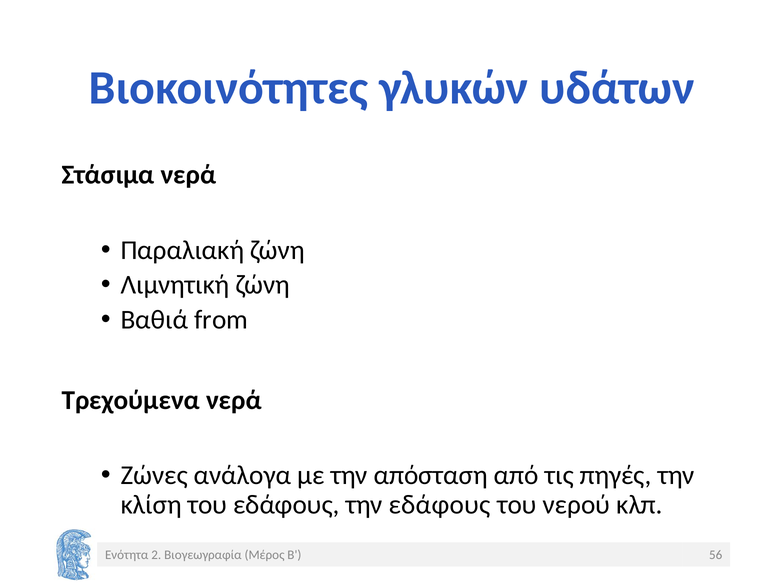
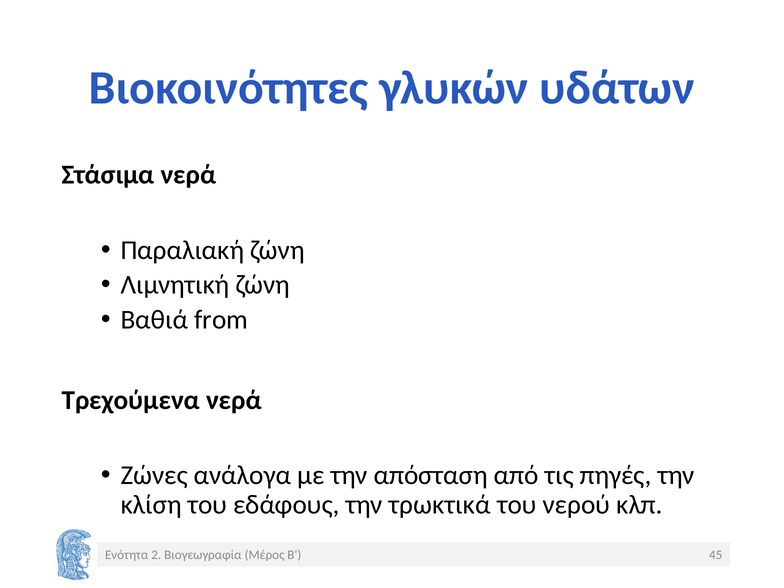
την εδάφους: εδάφους -> τρωκτικά (440, 505)
56: 56 -> 45 (716, 555)
